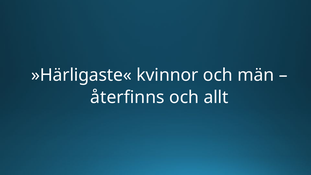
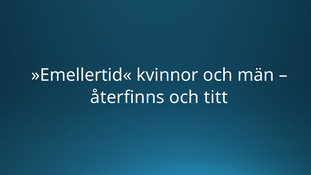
»Härligaste«: »Härligaste« -> »Emellertid« (81, 75)
allt: allt -> titt (216, 97)
